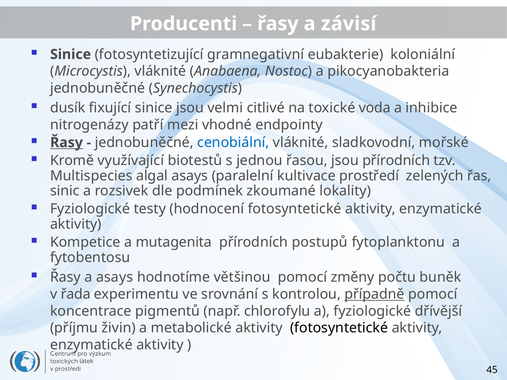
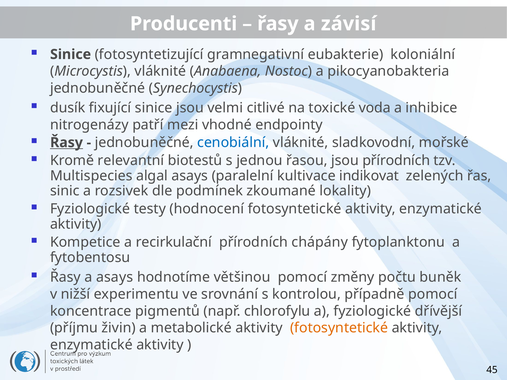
využívající: využívající -> relevantní (131, 161)
prostředí: prostředí -> indikovat (369, 176)
mutagenita: mutagenita -> recirkulační (174, 242)
postupů: postupů -> chápány (320, 242)
řada: řada -> nižší (76, 294)
případně underline: present -> none (374, 294)
fotosyntetické colour: black -> orange (339, 328)
